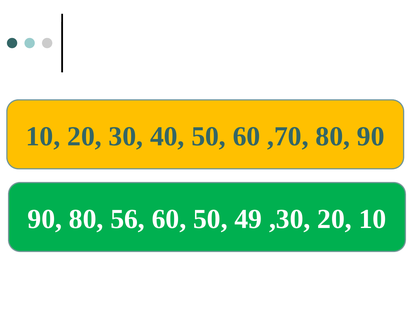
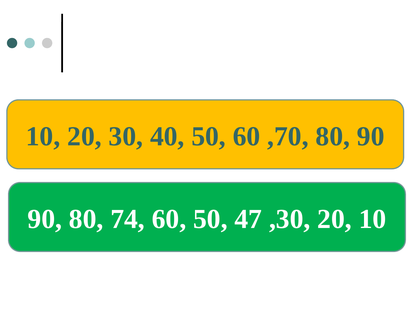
56: 56 -> 74 (128, 219)
49: 49 -> 47 (248, 219)
